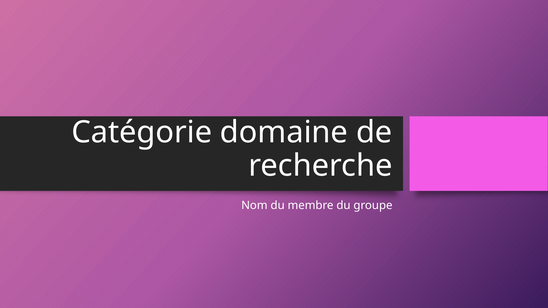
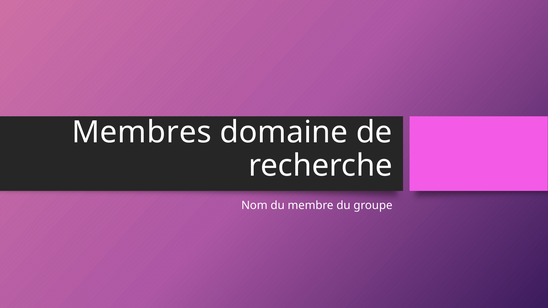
Catégorie: Catégorie -> Membres (142, 132)
